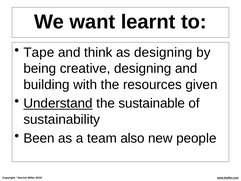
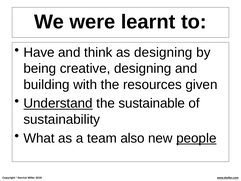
want: want -> were (92, 22)
Tape: Tape -> Have (39, 52)
Been: Been -> What (39, 138)
people underline: none -> present (196, 138)
